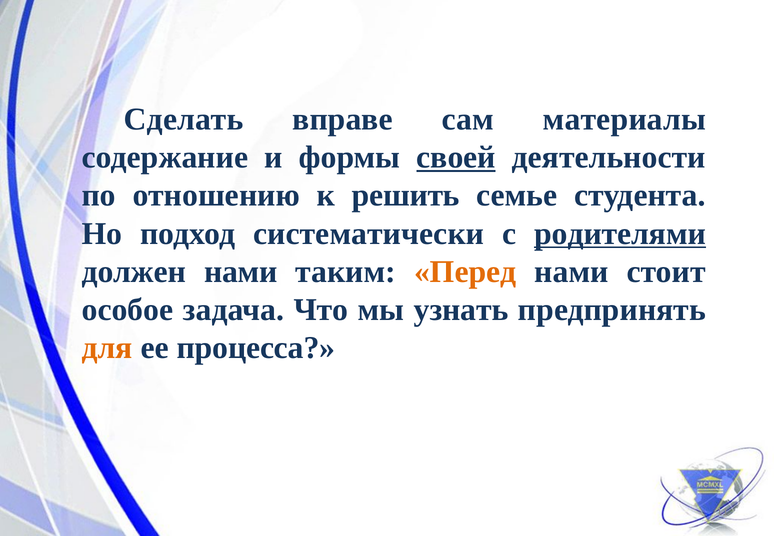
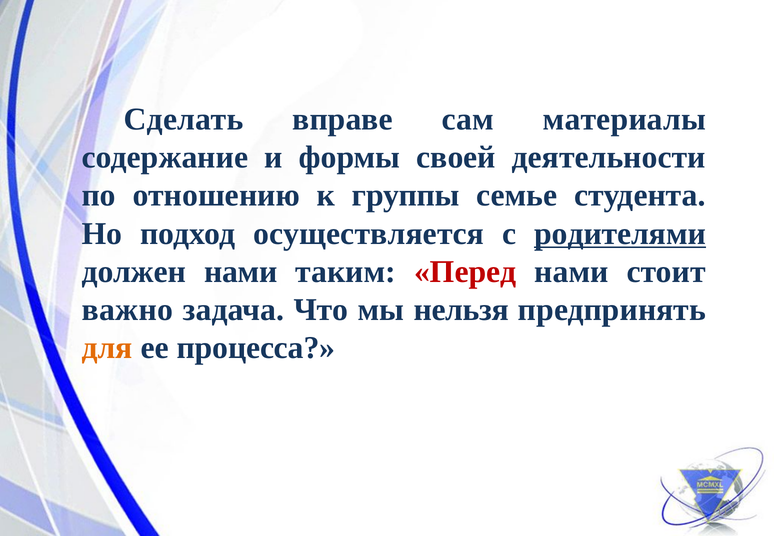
своей underline: present -> none (456, 157)
решить: решить -> группы (406, 195)
систематически: систематически -> осуществляется (369, 234)
Перед colour: orange -> red (465, 272)
особое: особое -> важно (127, 310)
узнать: узнать -> нельзя (461, 310)
